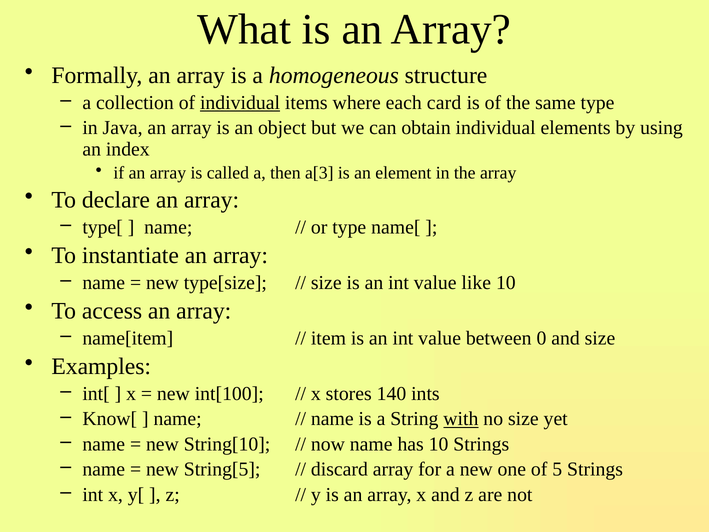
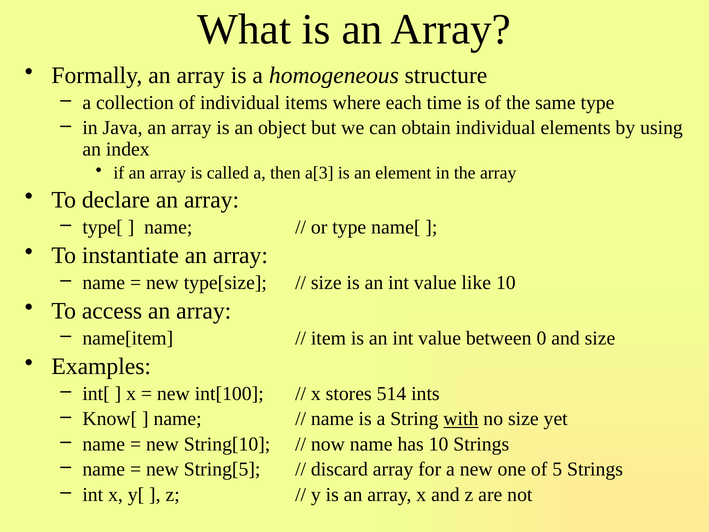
individual underline: present -> none (240, 103)
card: card -> time (444, 103)
140: 140 -> 514 (391, 394)
